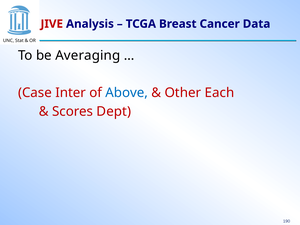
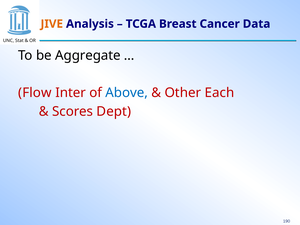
JIVE colour: red -> orange (52, 24)
Averaging: Averaging -> Aggregate (88, 55)
Case: Case -> Flow (35, 93)
